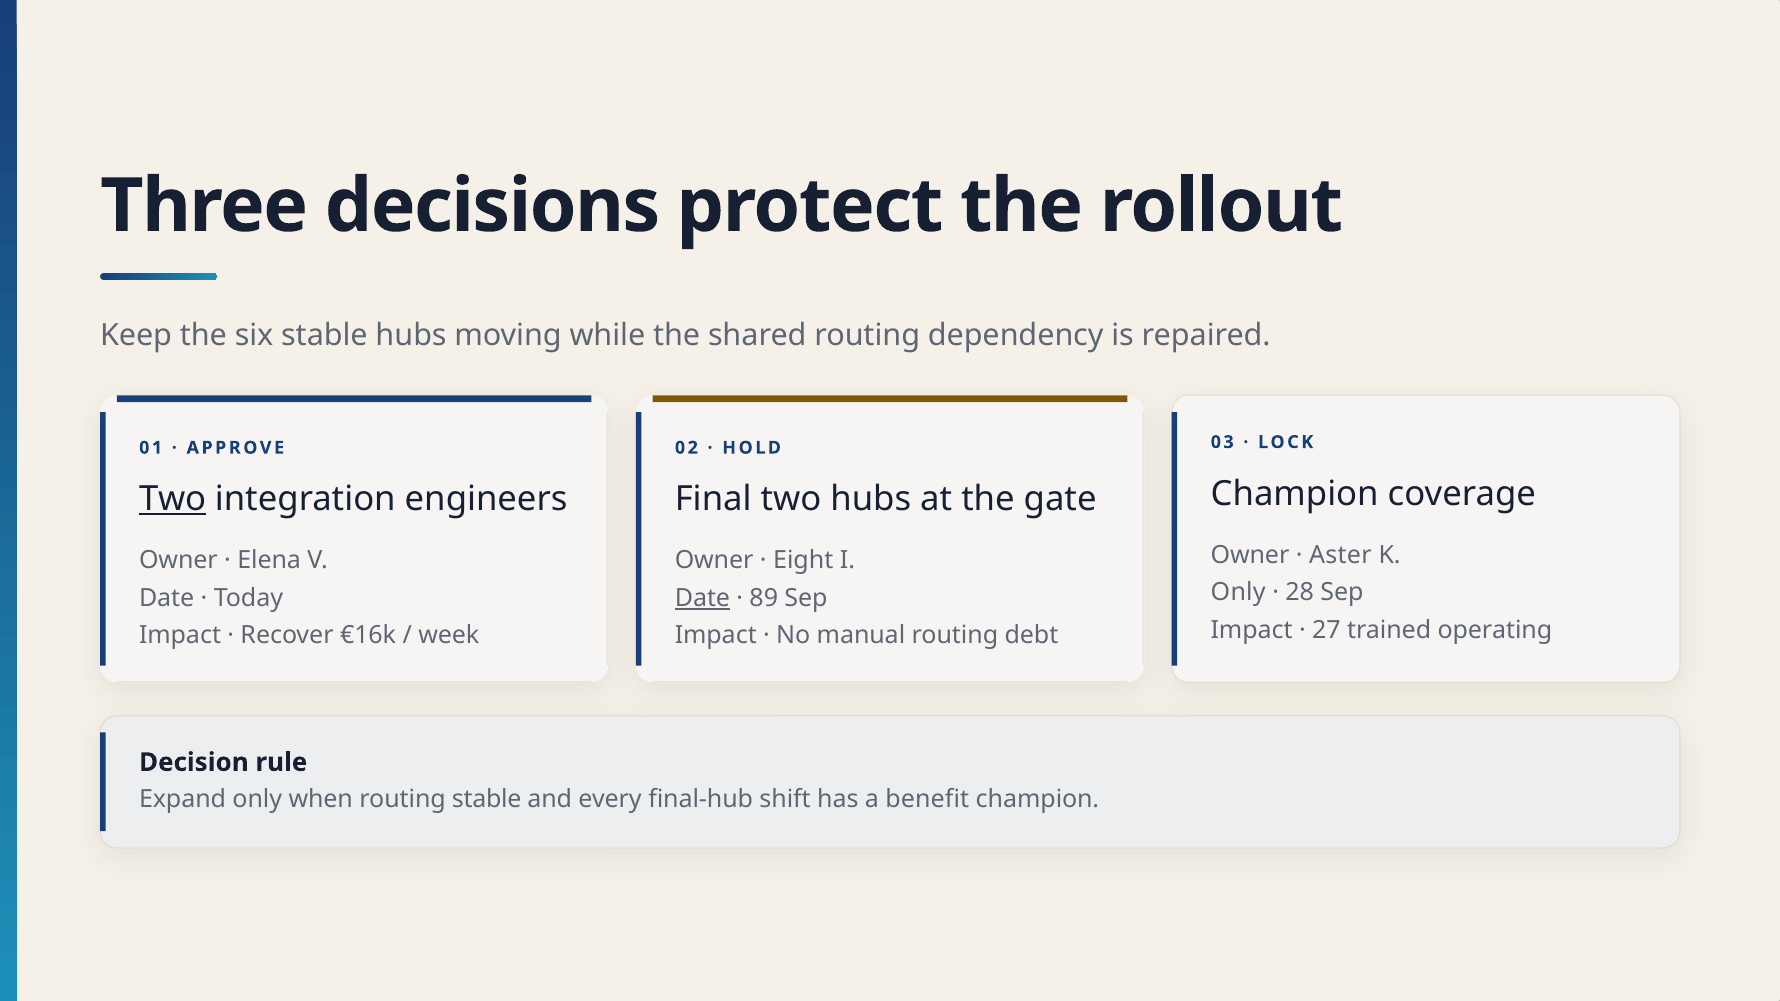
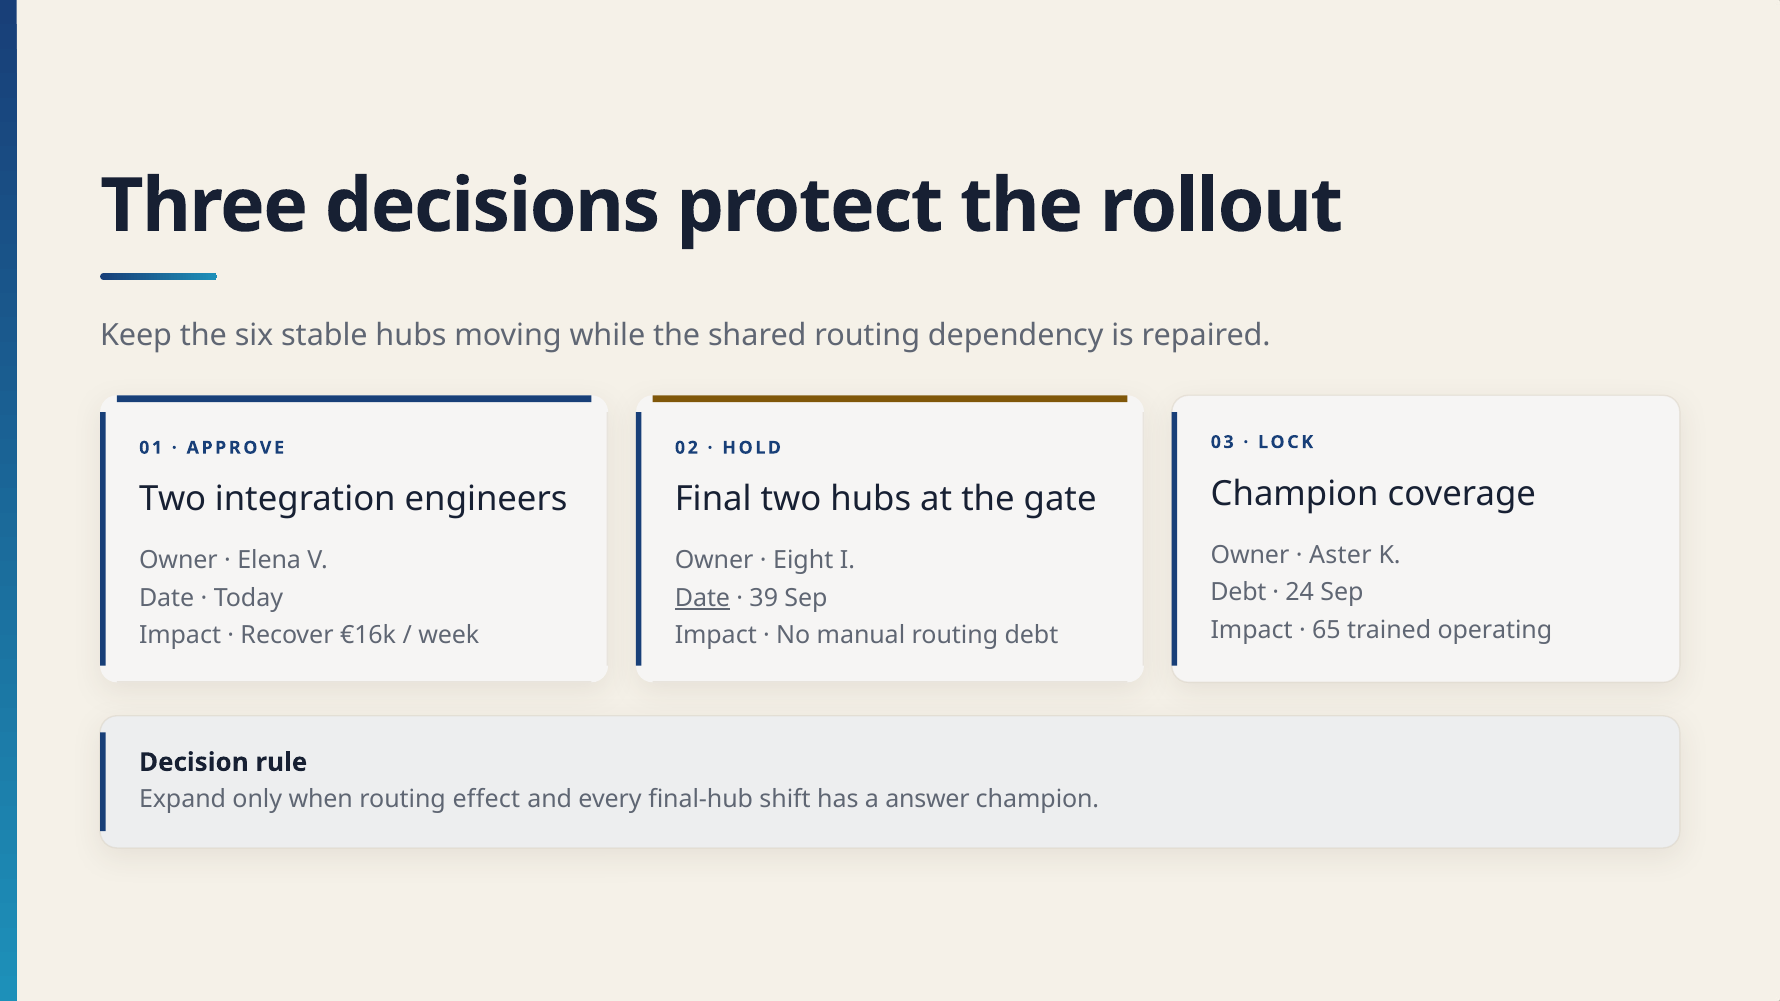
Two underline: present -> none (173, 499)
Only: Only -> Debt (1238, 593)
28: 28 -> 24 (1300, 593)
89: 89 -> 39 (764, 598)
27: 27 -> 65 (1326, 630)
routing stable: stable -> effect (486, 799)
benefit: benefit -> answer (927, 799)
